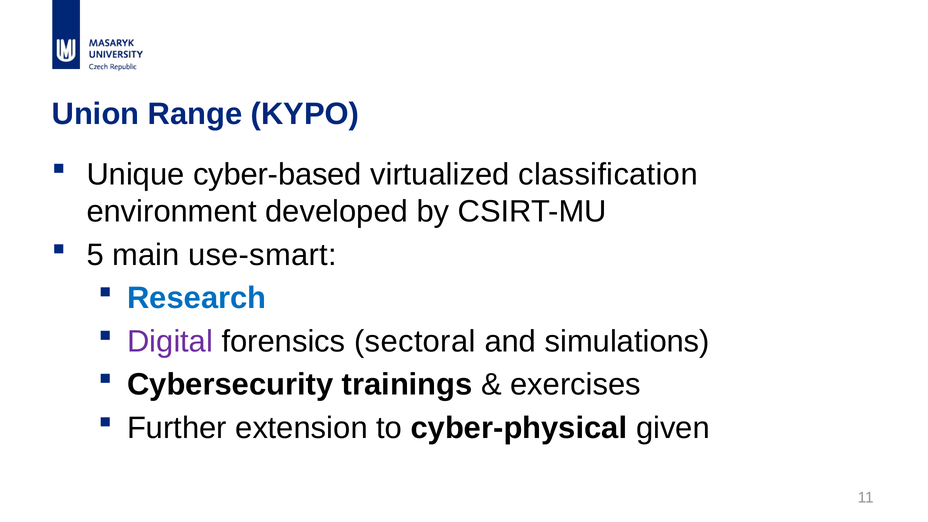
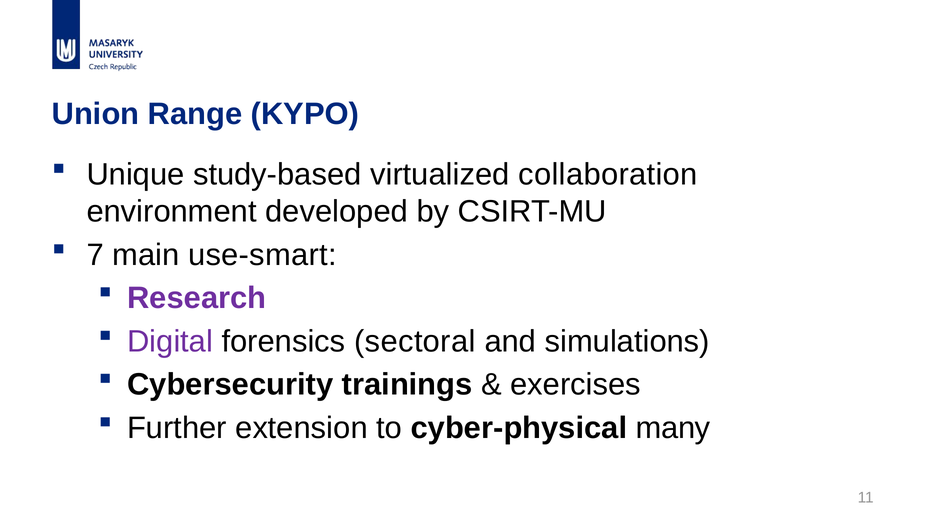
cyber-based: cyber-based -> study-based (277, 174)
classification: classification -> collaboration (608, 174)
5: 5 -> 7 (95, 255)
Research colour: blue -> purple (197, 298)
given: given -> many (673, 428)
